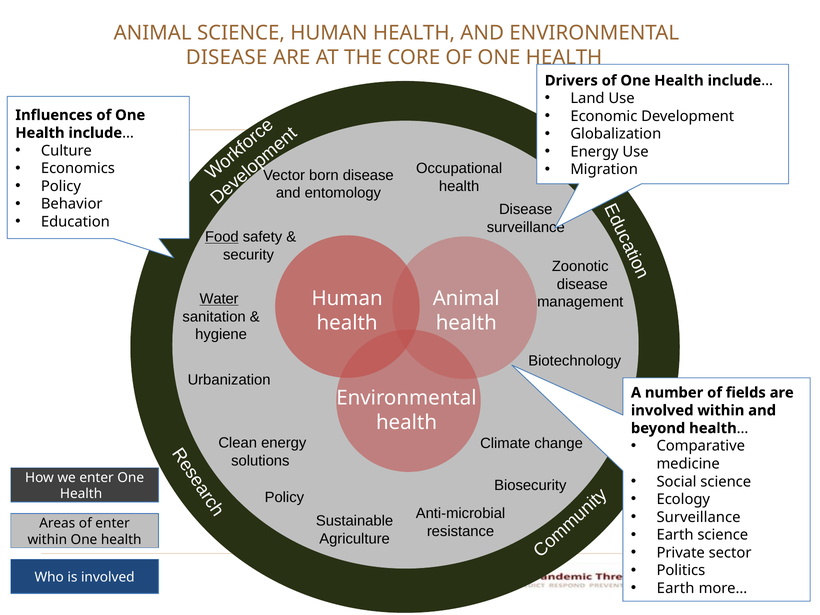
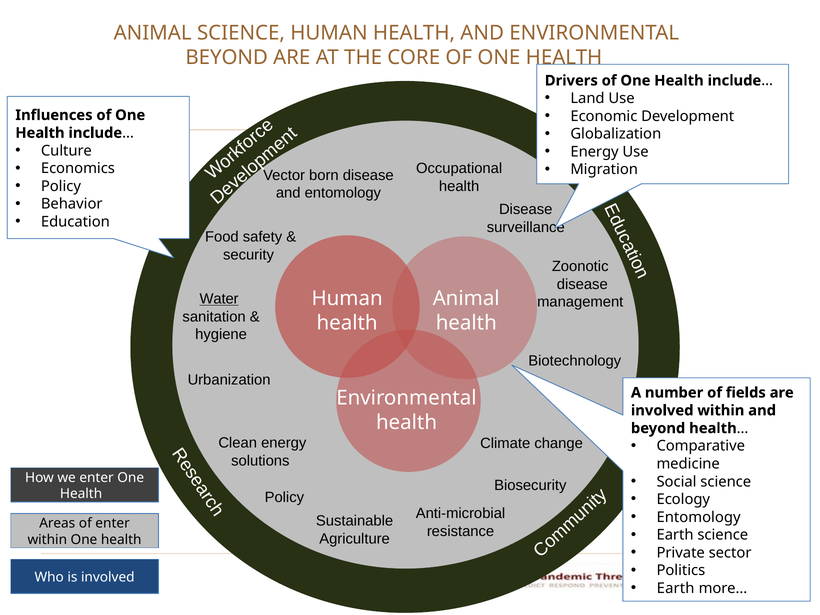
DISEASE: DISEASE -> BEYOND (227, 58)
Food underline: present -> none (222, 237)
Surveillance: Surveillance -> Entomology (699, 517)
